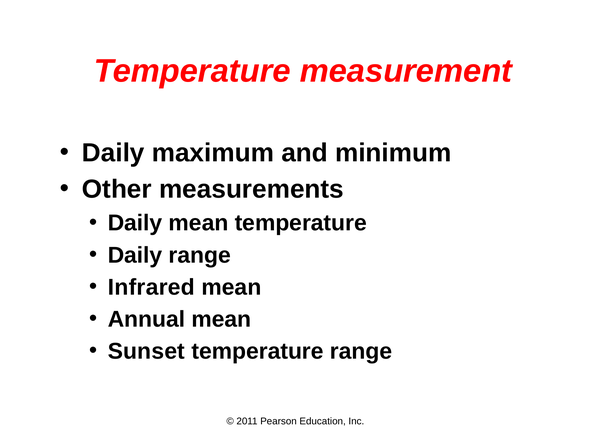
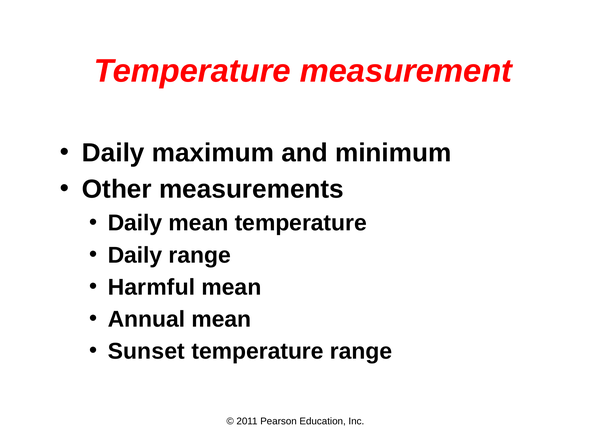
Infrared: Infrared -> Harmful (151, 288)
